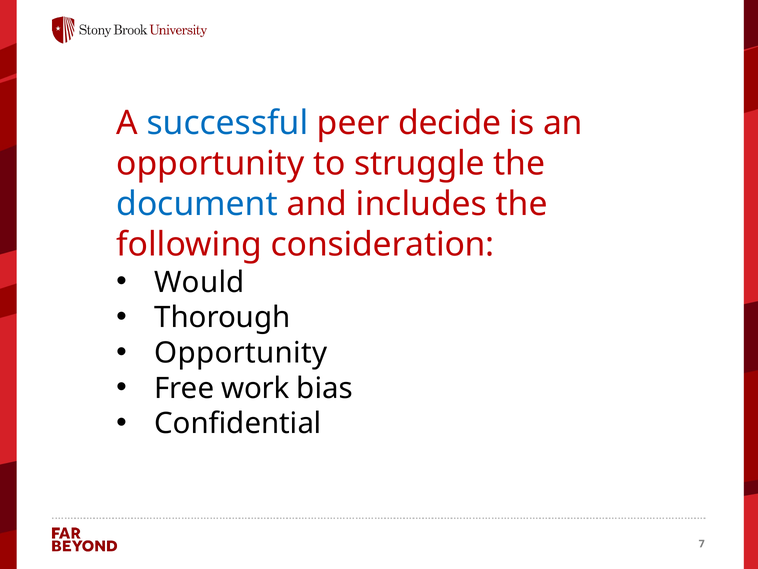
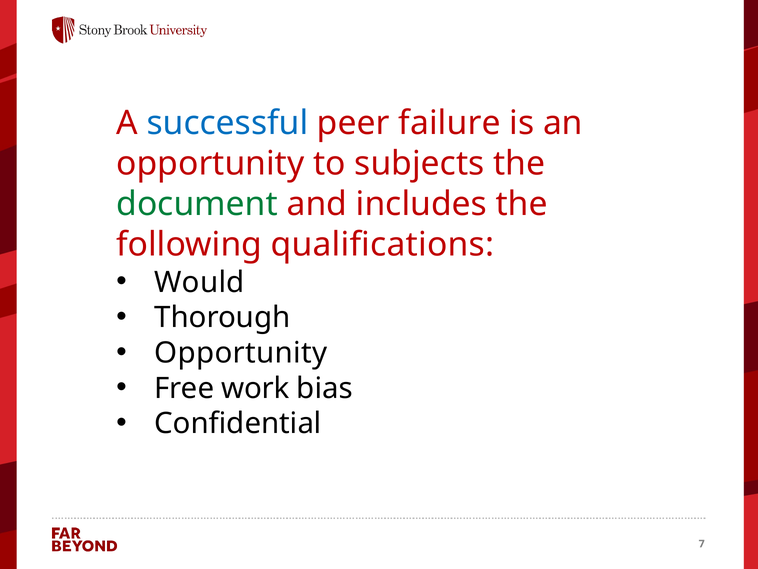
decide: decide -> failure (450, 123)
struggle: struggle -> subjects (419, 164)
document colour: blue -> green (197, 204)
consideration: consideration -> qualifications (382, 244)
